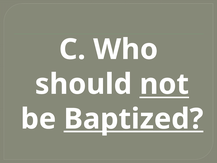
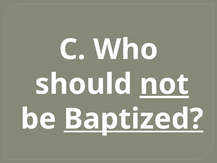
not underline: none -> present (164, 84)
